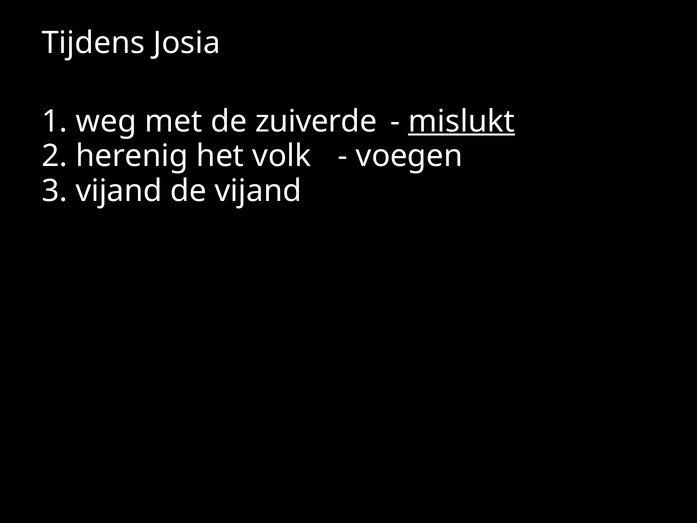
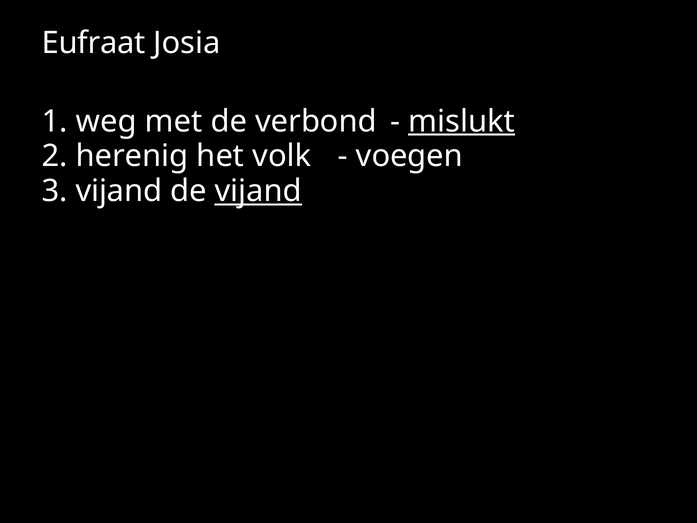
Tijdens: Tijdens -> Eufraat (94, 43)
zuiverde: zuiverde -> verbond (316, 121)
vijand underline: none -> present (258, 191)
